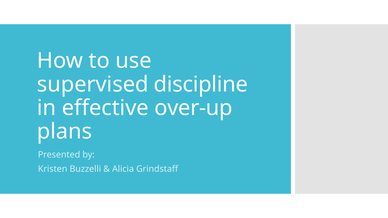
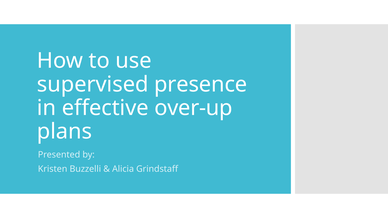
discipline: discipline -> presence (201, 84)
